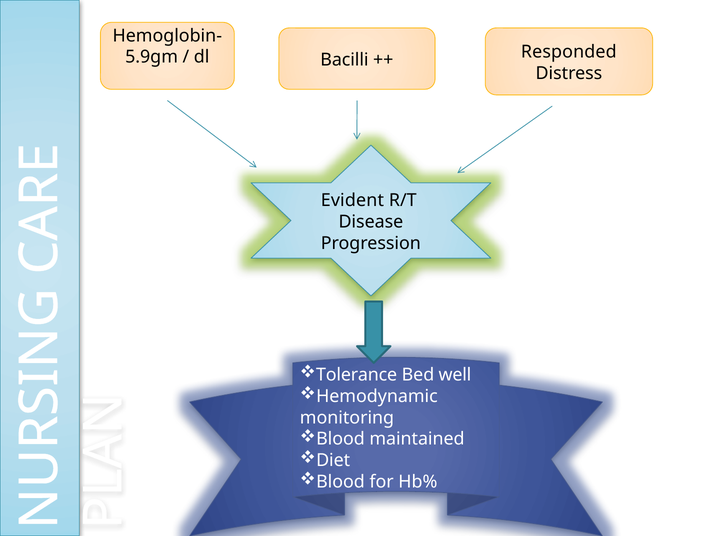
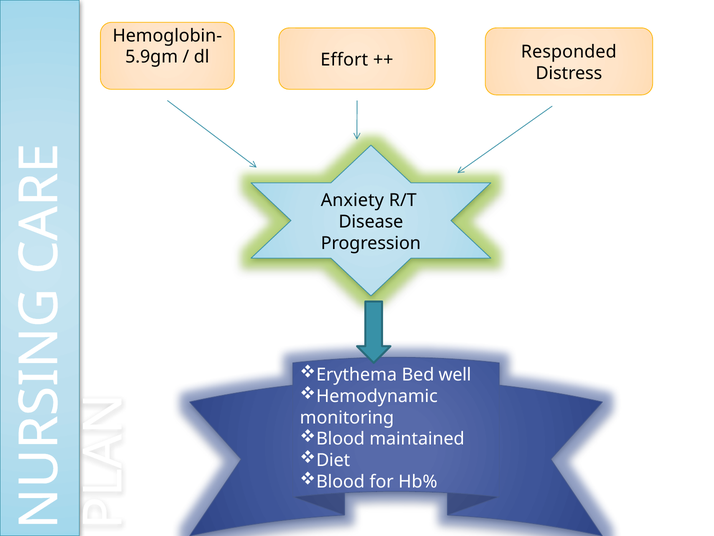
Bacilli: Bacilli -> Effort (344, 60)
Evident: Evident -> Anxiety (352, 200)
Tolerance: Tolerance -> Erythema (357, 374)
